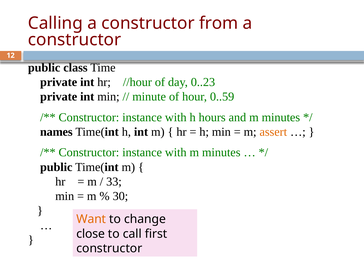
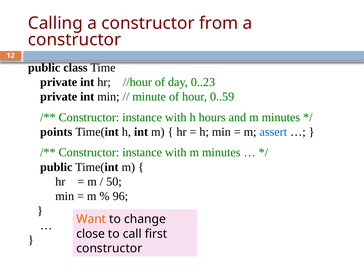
names: names -> points (56, 132)
assert colour: orange -> blue (273, 132)
33: 33 -> 50 (114, 182)
30: 30 -> 96 (120, 196)
